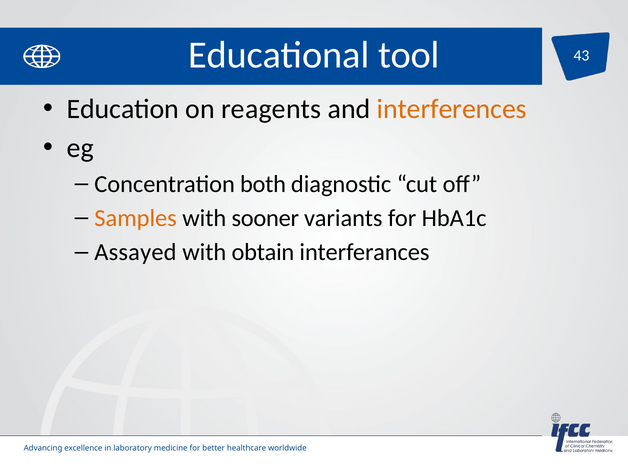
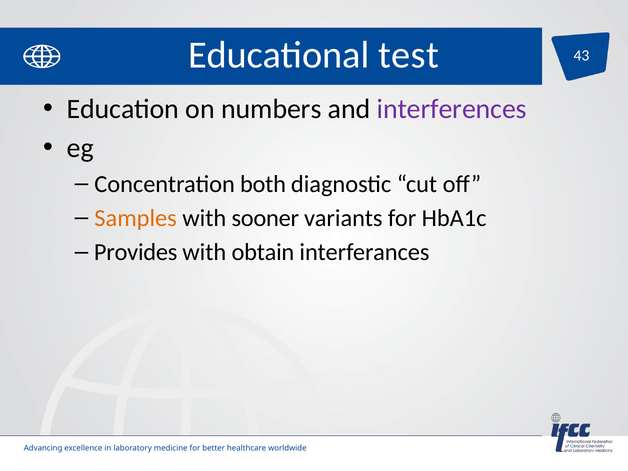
tool: tool -> test (409, 55)
reagents: reagents -> numbers (271, 109)
interferences colour: orange -> purple (452, 109)
Assayed: Assayed -> Provides (136, 252)
